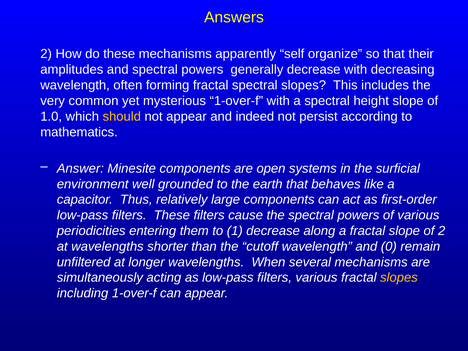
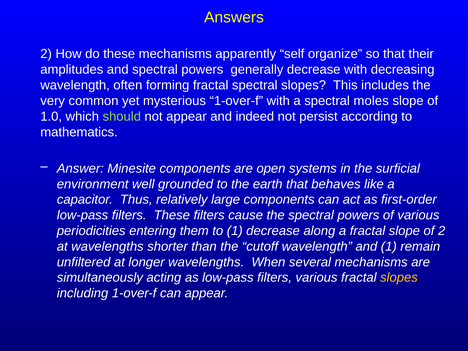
height: height -> moles (371, 101)
should colour: yellow -> light green (122, 116)
and 0: 0 -> 1 (389, 246)
